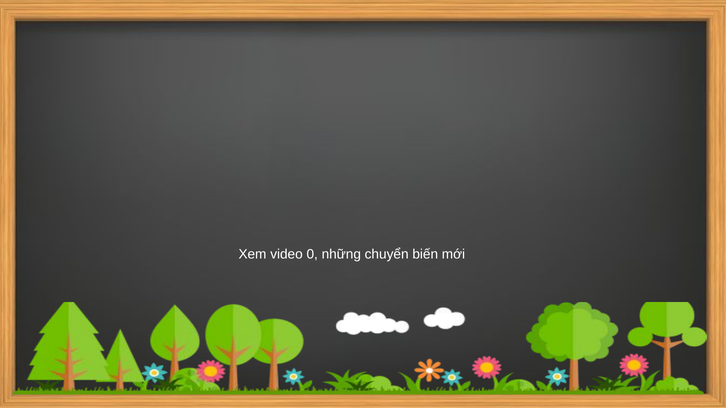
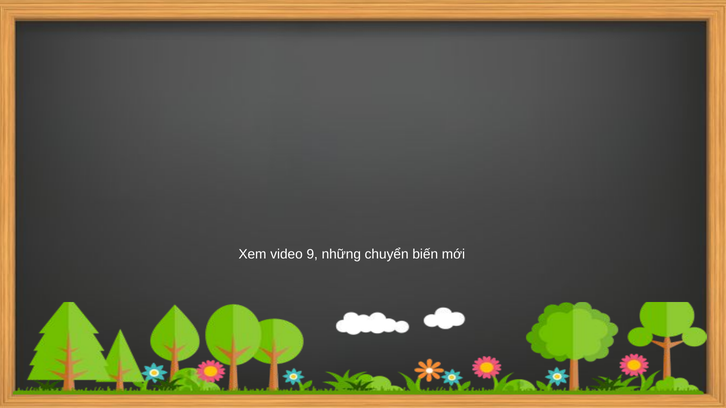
0: 0 -> 9 (312, 254)
